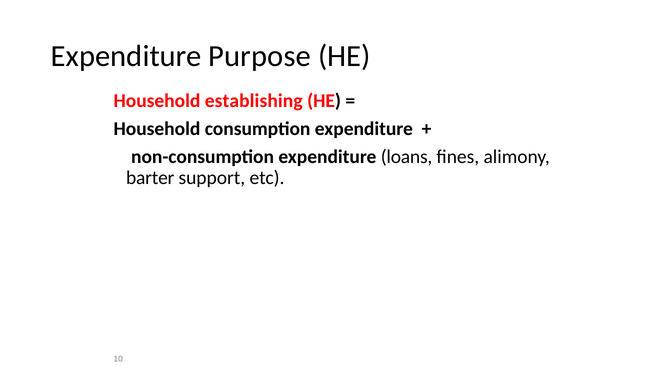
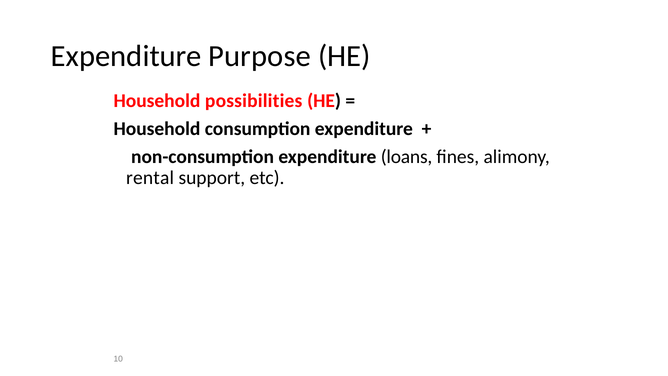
establishing: establishing -> possibilities (254, 101)
barter: barter -> rental (150, 178)
